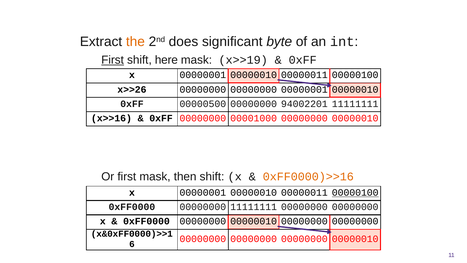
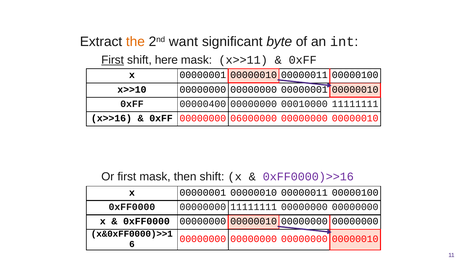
does: does -> want (183, 42)
x>>19: x>>19 -> x>>11 (243, 60)
x>>26: x>>26 -> x>>10 (132, 89)
00000500: 00000500 -> 00000400 (203, 104)
94002201: 94002201 -> 00010000 (304, 104)
00001000: 00001000 -> 06000000 (254, 118)
0xFF0000)>>16 colour: orange -> purple (308, 177)
00000100 underline: present -> none (355, 192)
